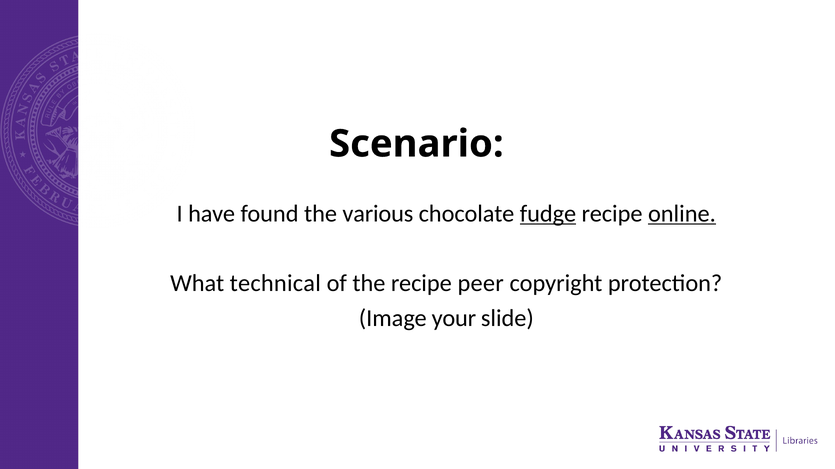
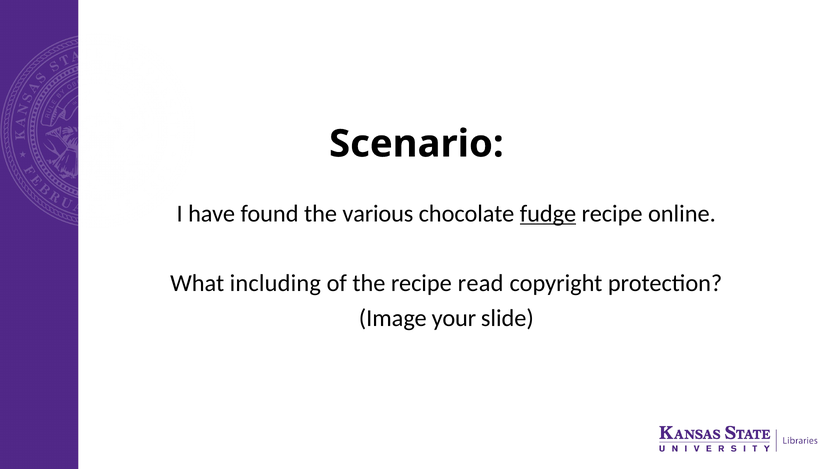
online underline: present -> none (682, 214)
technical: technical -> including (275, 284)
peer: peer -> read (481, 284)
